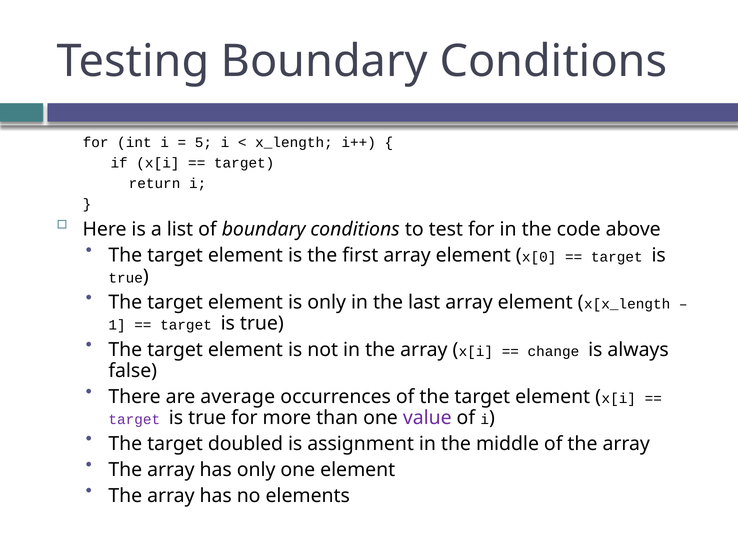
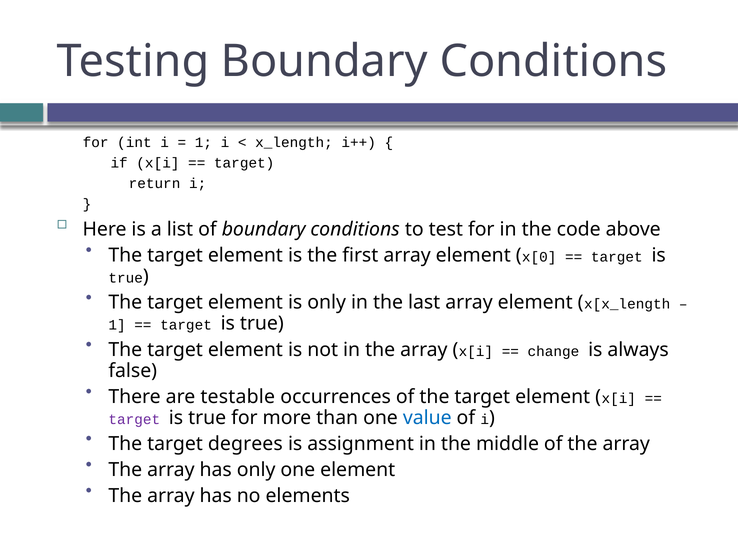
5: 5 -> 1 (203, 142)
average: average -> testable (238, 397)
value colour: purple -> blue (427, 418)
doubled: doubled -> degrees (245, 444)
